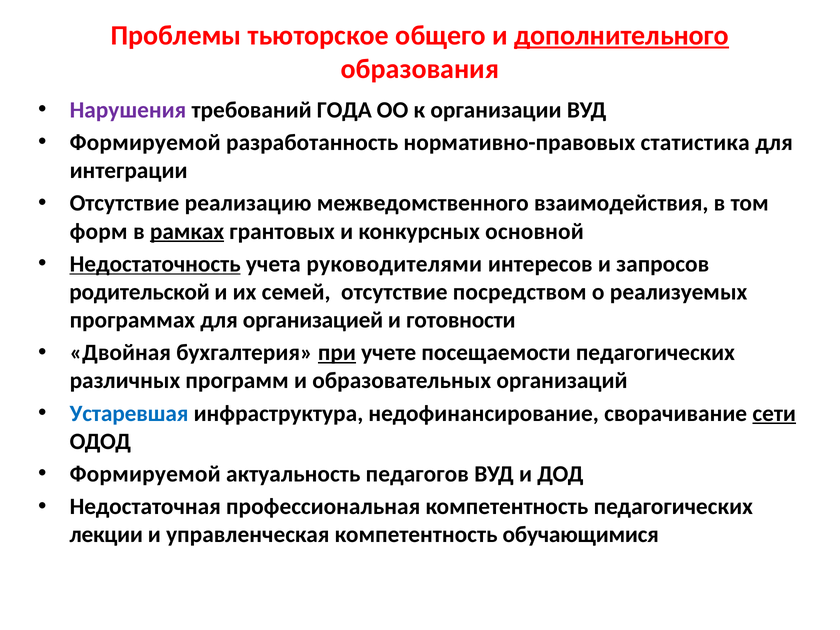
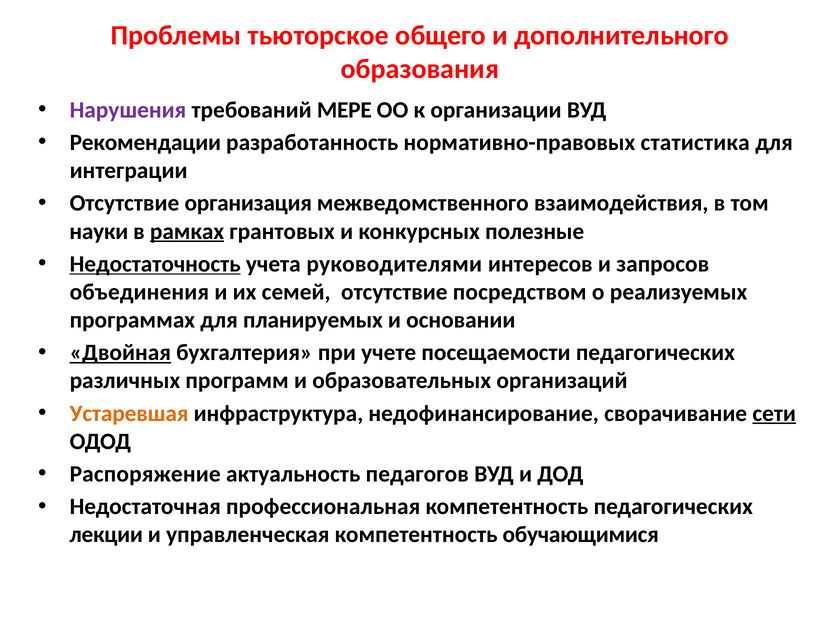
дополнительного underline: present -> none (622, 36)
ГОДА: ГОДА -> МЕРЕ (344, 110)
Формируемой: Формируемой -> Рекомендации (145, 143)
реализацию: реализацию -> организация (248, 203)
форм: форм -> науки (99, 231)
основной: основной -> полезные (535, 231)
родительской: родительской -> объединения (139, 292)
организацией: организацией -> планируемых (313, 320)
готовности: готовности -> основании (461, 320)
Двойная underline: none -> present (120, 353)
при underline: present -> none (337, 353)
Устаревшая colour: blue -> orange (129, 413)
Формируемой: Формируемой -> Распоряжение (145, 474)
